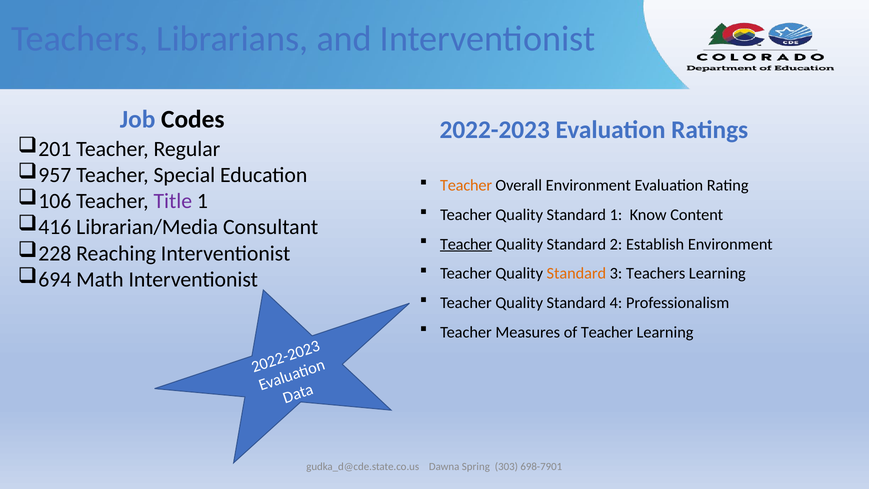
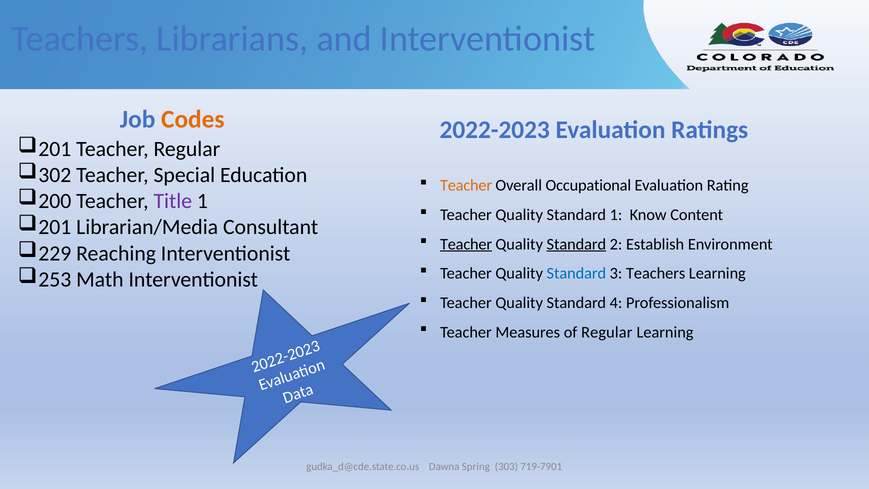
Codes colour: black -> orange (193, 119)
957: 957 -> 302 (55, 175)
Overall Environment: Environment -> Occupational (588, 185)
106: 106 -> 200 (55, 201)
416: 416 -> 201 (55, 227)
Standard underline: none -> present (576, 244)
228: 228 -> 229 (55, 253)
Standard colour: orange -> blue (576, 273)
694: 694 -> 253 (55, 279)
of Teacher: Teacher -> Regular (607, 332)
698-7901: 698-7901 -> 719-7901 (541, 467)
